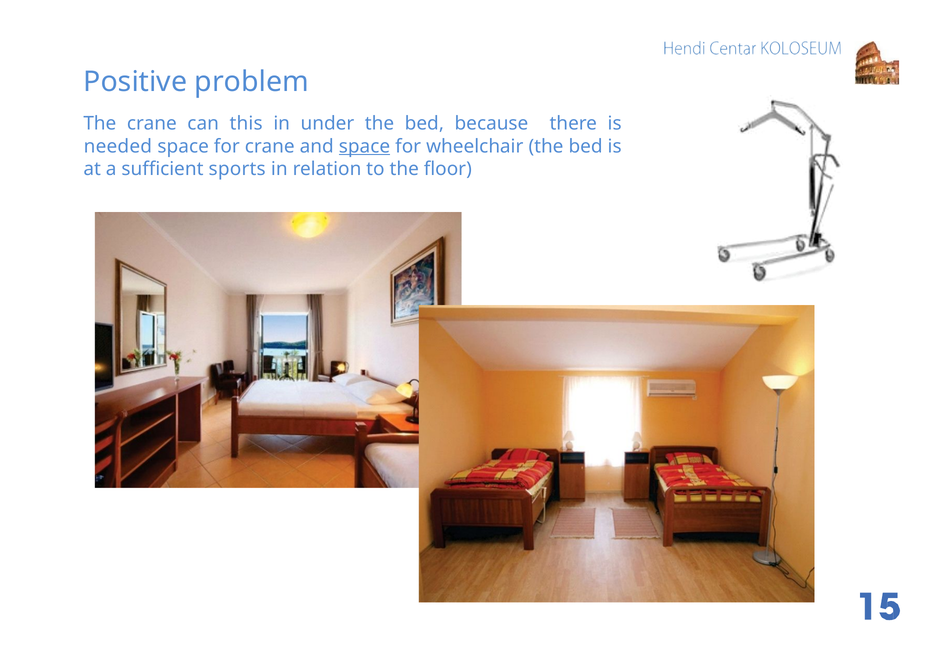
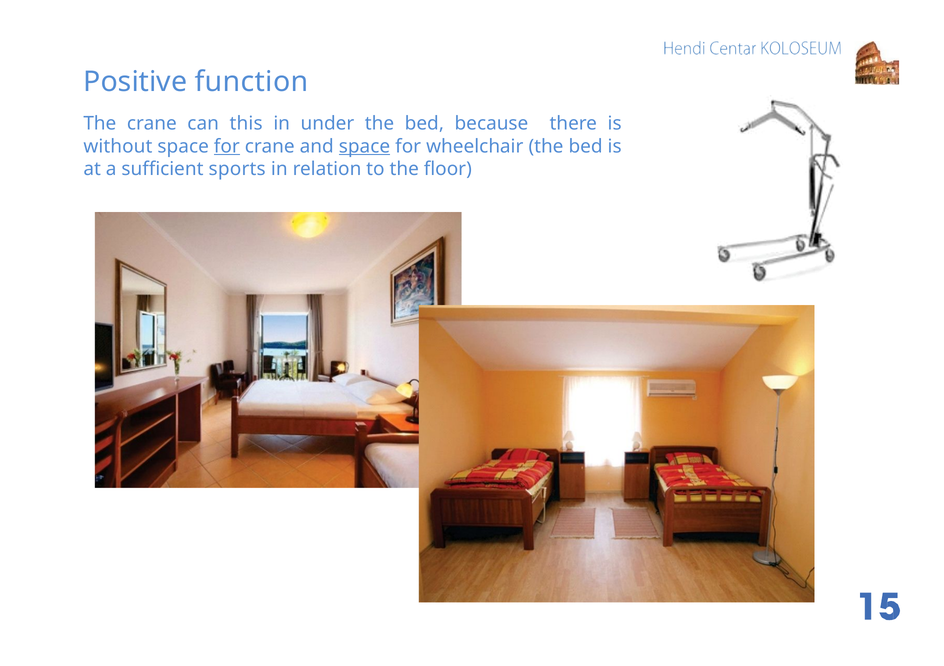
problem: problem -> function (252, 82)
needed: needed -> without (118, 146)
for underline: none -> present (227, 146)
